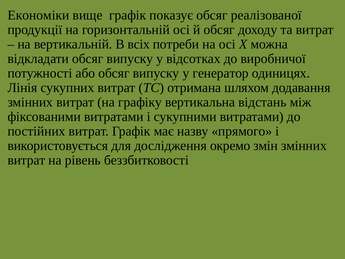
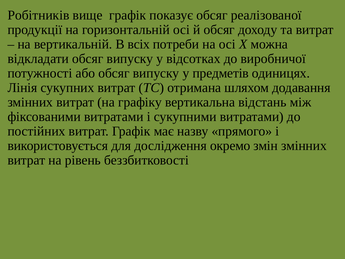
Економіки: Економіки -> Робітників (38, 15)
генератор: генератор -> предметів (221, 73)
